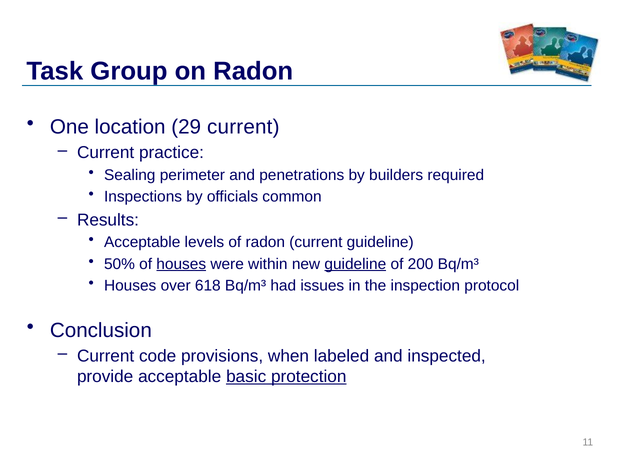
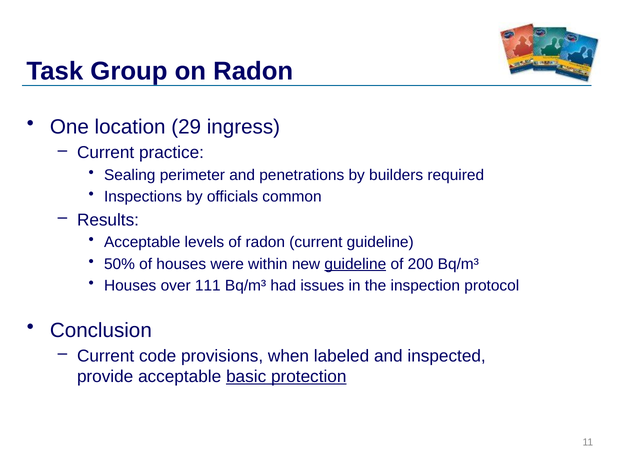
29 current: current -> ingress (243, 127)
houses underline: present -> none (181, 264)
618: 618 -> 111 (208, 286)
